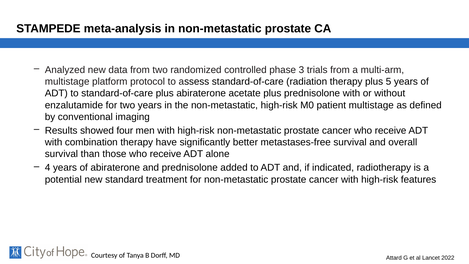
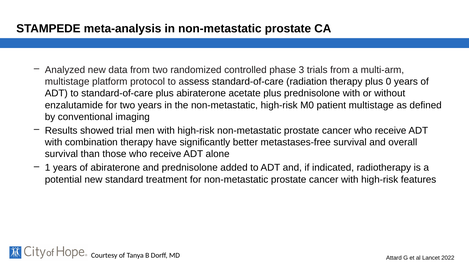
5: 5 -> 0 (389, 82)
four: four -> trial (125, 130)
4: 4 -> 1 (48, 168)
